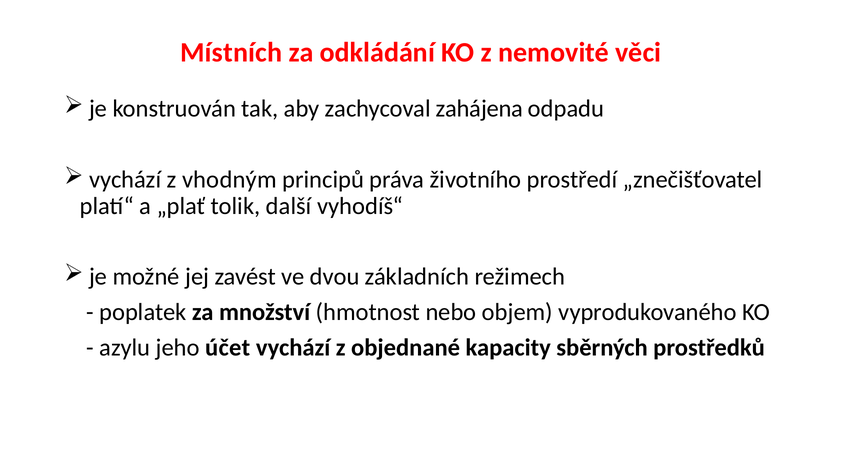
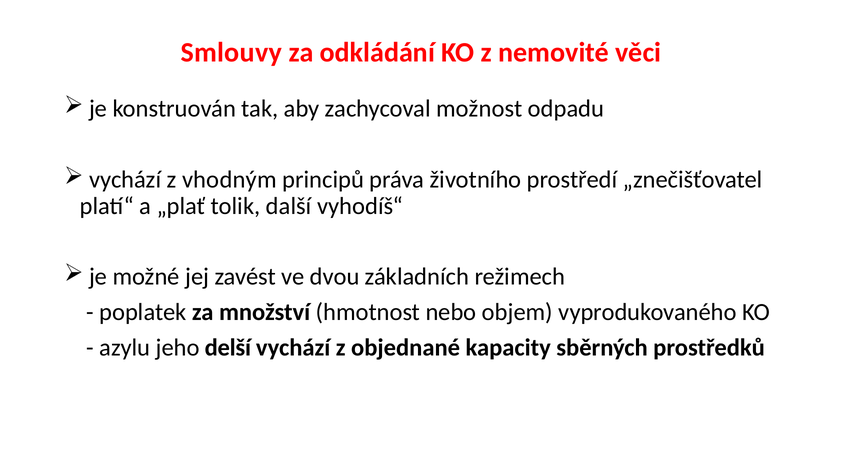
Místních: Místních -> Smlouvy (231, 53)
zahájena: zahájena -> možnost (479, 109)
účet: účet -> delší (228, 347)
